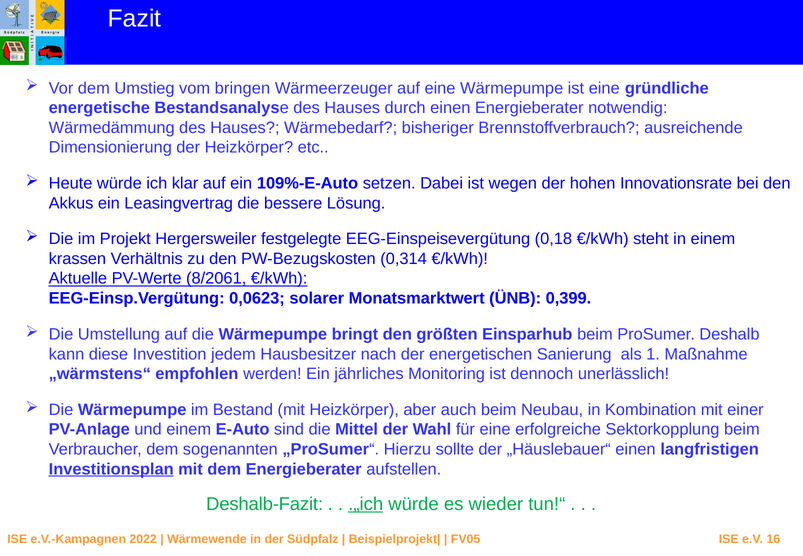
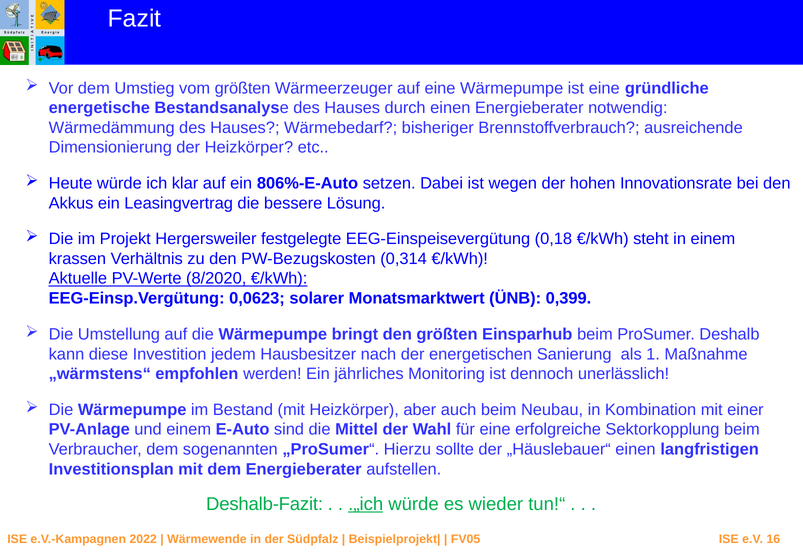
vom bringen: bringen -> größten (243, 88)
109%-E-Auto: 109%-E-Auto -> 806%-E-Auto (308, 184)
8/2061: 8/2061 -> 8/2020 (216, 278)
Investitionsplan underline: present -> none (111, 469)
